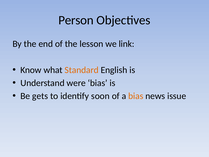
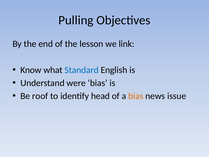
Person: Person -> Pulling (76, 20)
Standard colour: orange -> blue (82, 70)
gets: gets -> roof (40, 96)
soon: soon -> head (100, 96)
